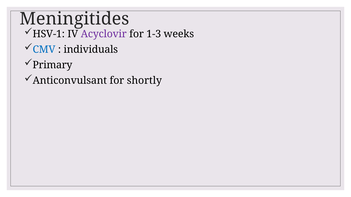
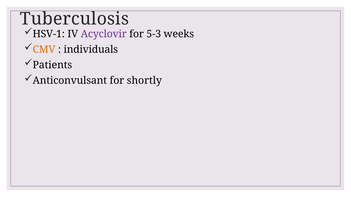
Meningitides: Meningitides -> Tuberculosis (74, 19)
1-3: 1-3 -> 5-3 (154, 34)
CMV colour: blue -> orange (44, 50)
Primary: Primary -> Patients (52, 65)
